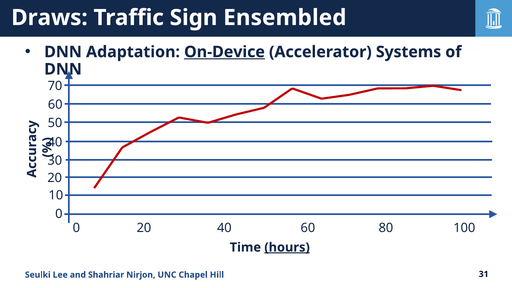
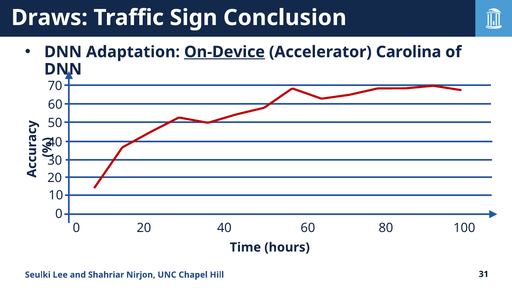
Ensembled: Ensembled -> Conclusion (285, 18)
Systems: Systems -> Carolina (409, 52)
hours underline: present -> none (287, 247)
